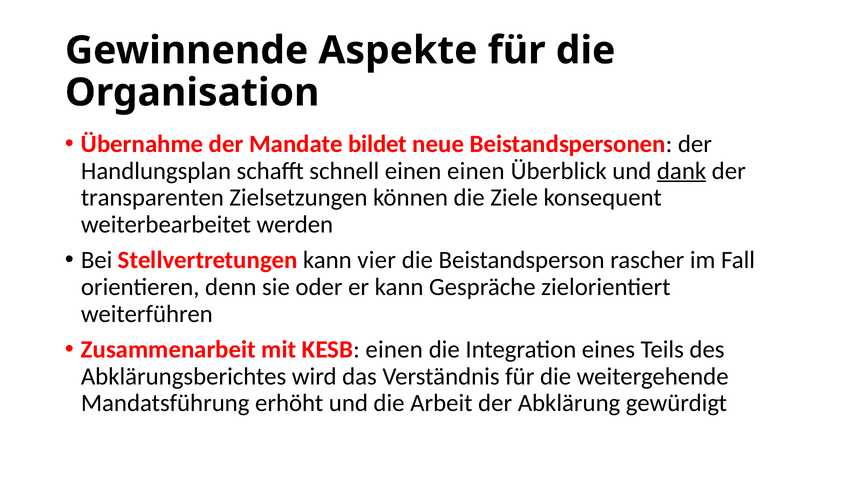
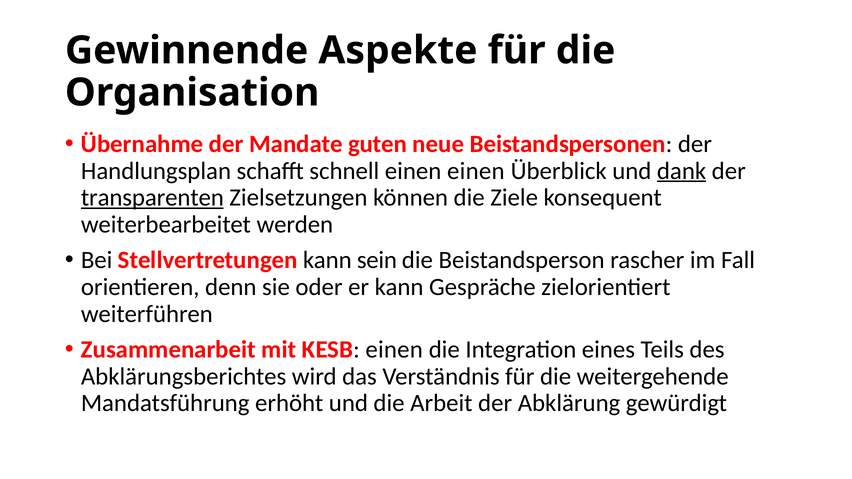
bildet: bildet -> guten (378, 144)
transparenten underline: none -> present (152, 198)
vier: vier -> sein (377, 260)
